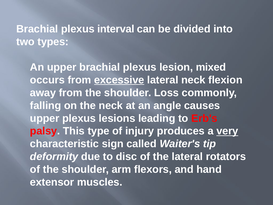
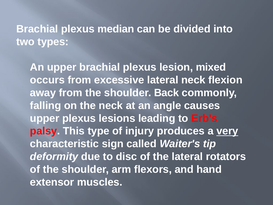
interval: interval -> median (116, 29)
excessive underline: present -> none (119, 80)
Loss: Loss -> Back (167, 93)
